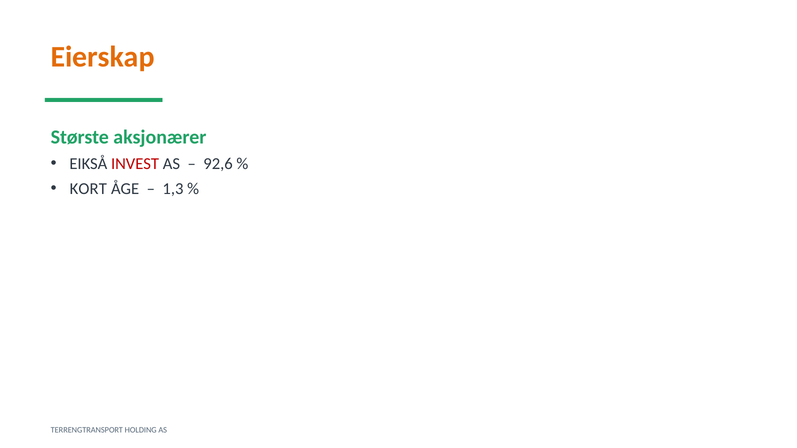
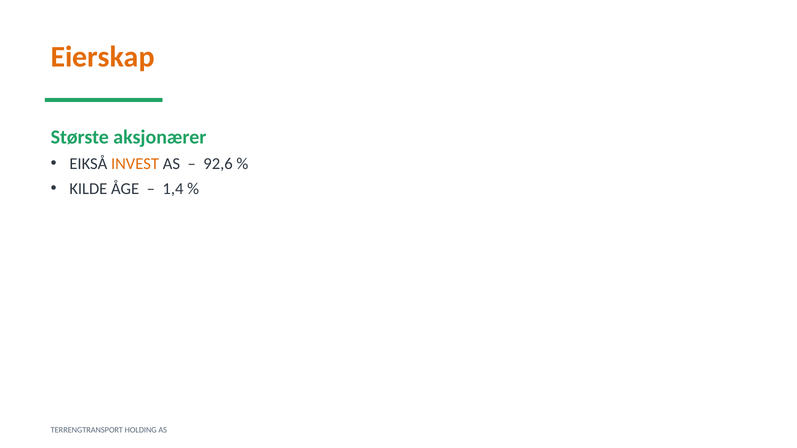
INVEST colour: red -> orange (135, 164)
KORT: KORT -> KILDE (88, 189)
1,3: 1,3 -> 1,4 (173, 189)
